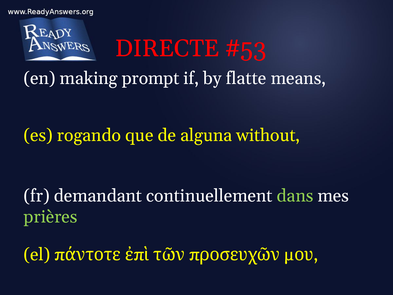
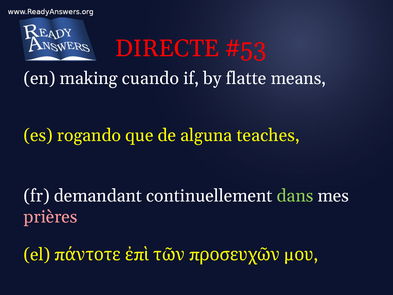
prompt: prompt -> cuando (150, 78)
without: without -> teaches (268, 135)
prières colour: light green -> pink (51, 217)
